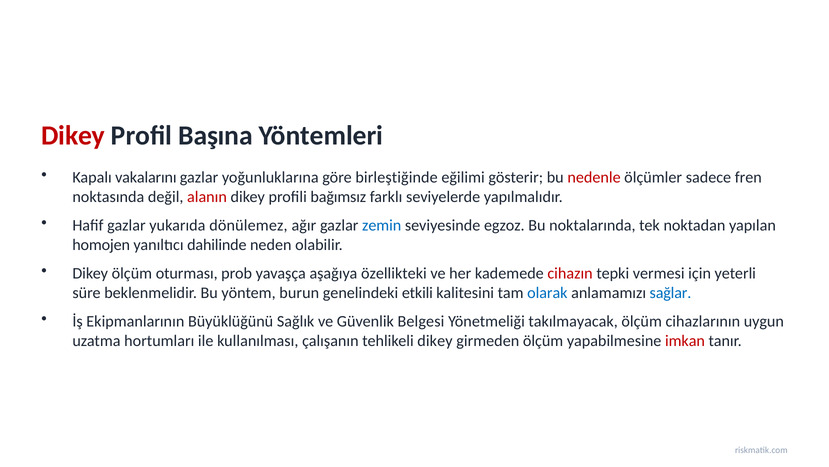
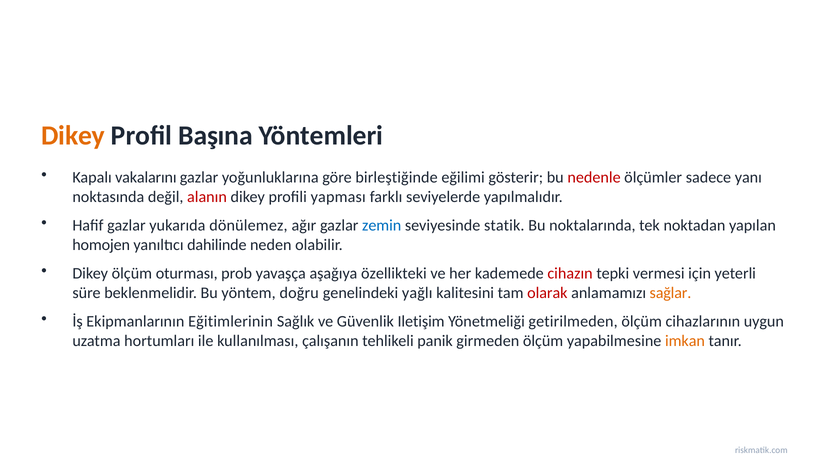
Dikey colour: red -> orange (73, 136)
fren: fren -> yanı (748, 177)
bağımsız: bağımsız -> yapması (338, 197)
egzoz: egzoz -> statik (504, 225)
burun: burun -> doğru (299, 293)
etkili: etkili -> yağlı (417, 293)
olarak colour: blue -> red (547, 293)
sağlar colour: blue -> orange (670, 293)
Büyüklüğünü: Büyüklüğünü -> Eğitimlerinin (231, 321)
Belgesi: Belgesi -> Iletişim (421, 321)
takılmayacak: takılmayacak -> getirilmeden (573, 321)
tehlikeli dikey: dikey -> panik (435, 341)
imkan colour: red -> orange (685, 341)
